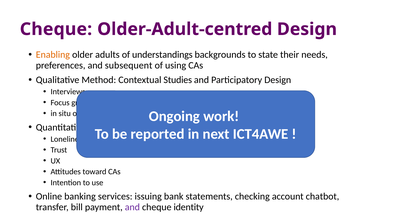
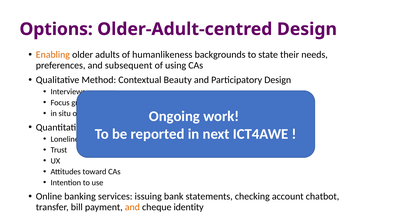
Cheque: Cheque -> Options (56, 29)
understandings: understandings -> humanlikeness (162, 55)
Studies: Studies -> Beauty (178, 80)
and colour: purple -> orange (132, 207)
